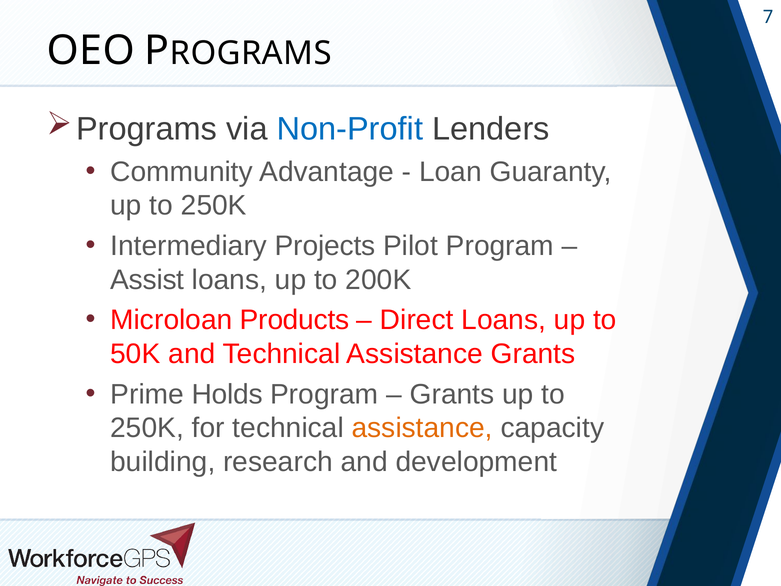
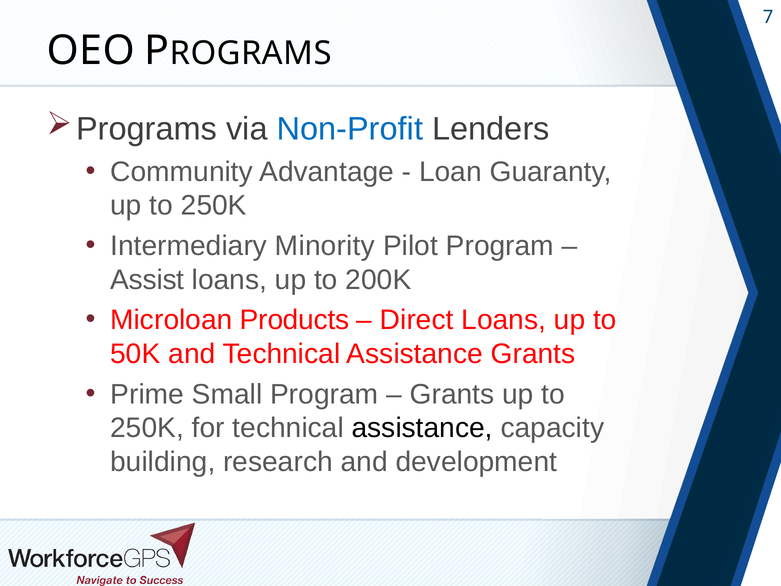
Projects: Projects -> Minority (325, 246)
Holds: Holds -> Small (227, 394)
assistance colour: orange -> black (422, 428)
